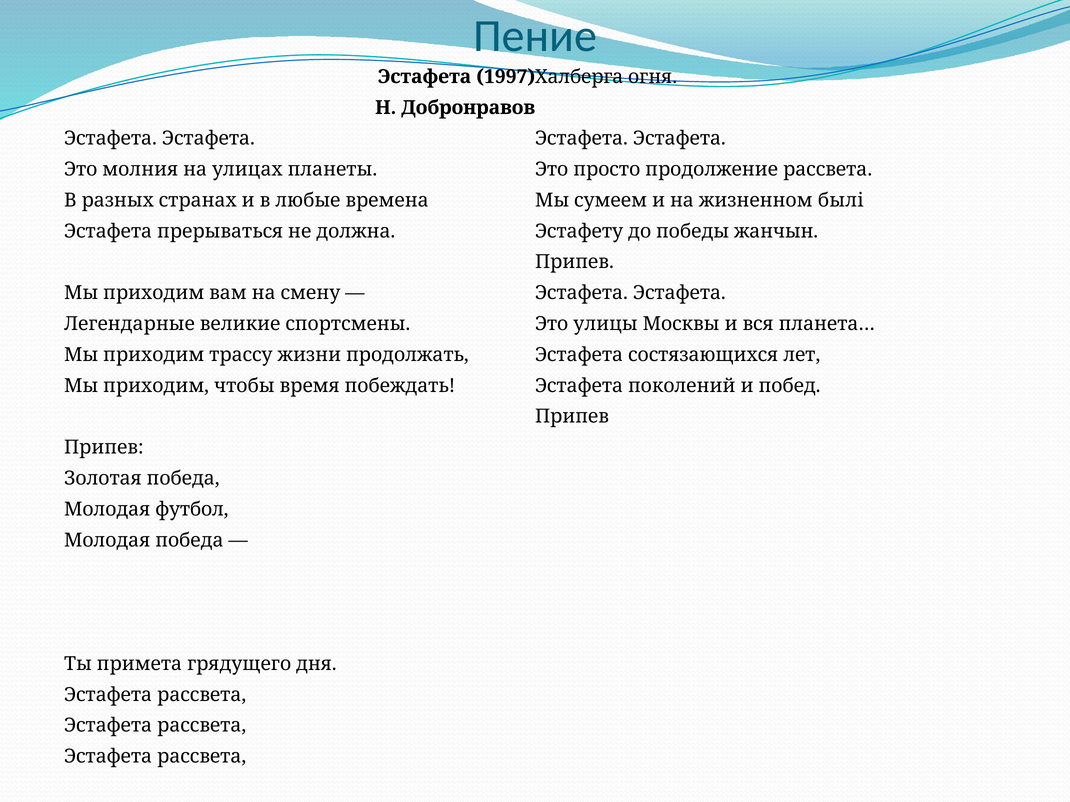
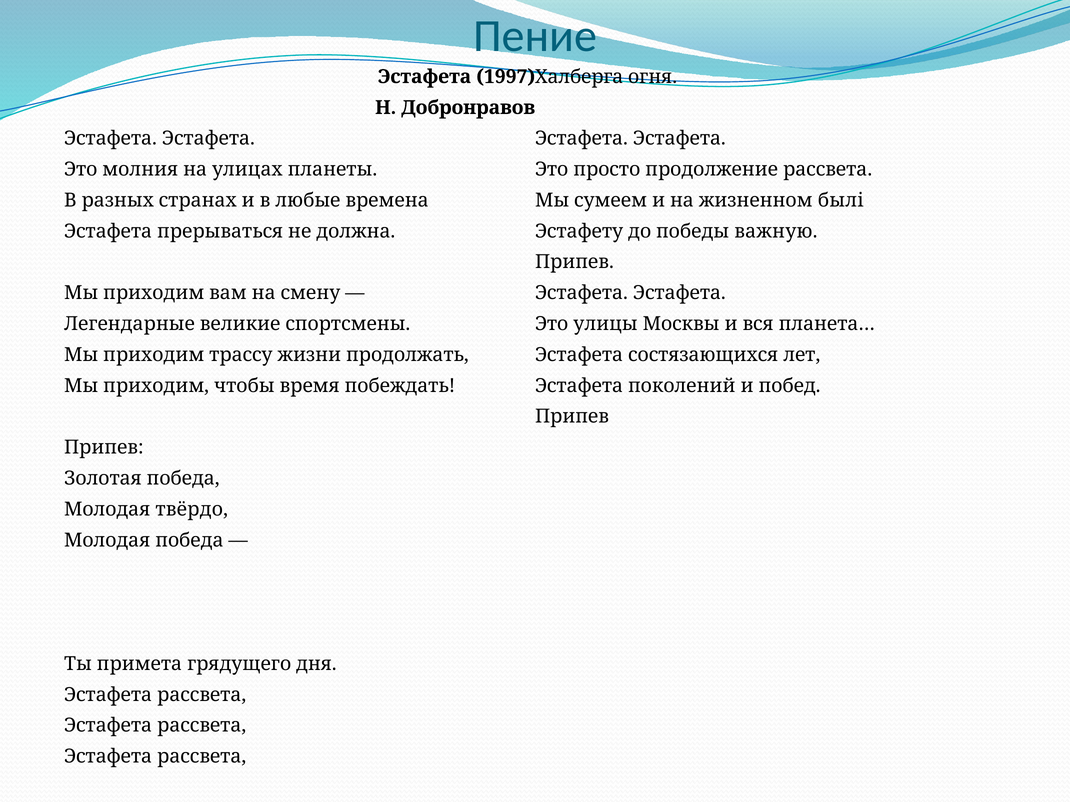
жанчын: жанчын -> важную (776, 231)
футбол: футбол -> твёрдо (192, 510)
